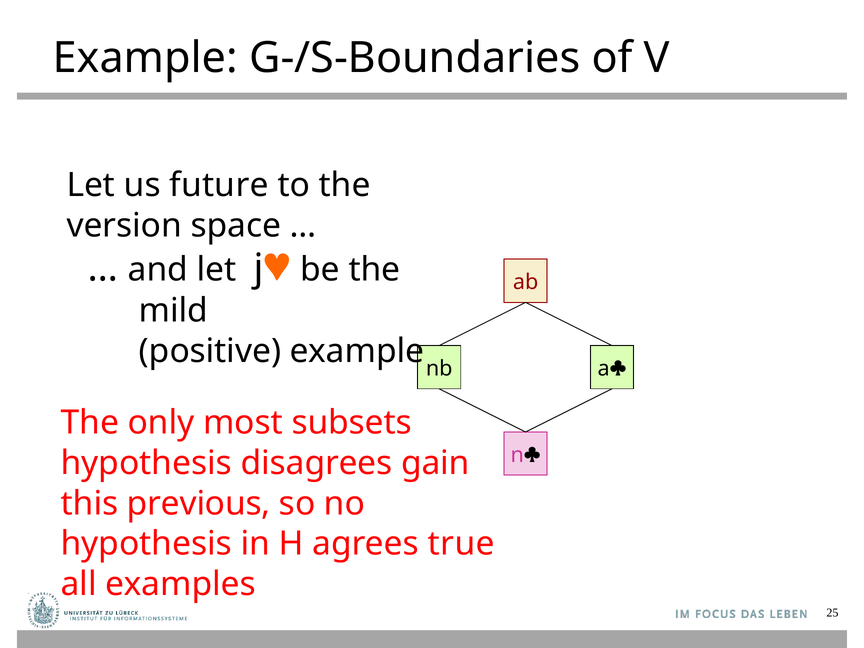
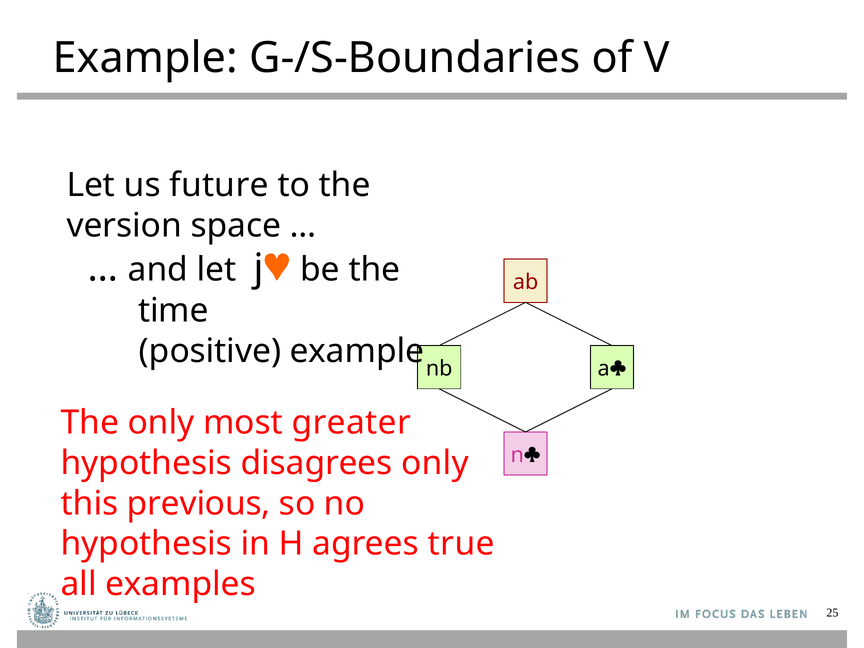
mild: mild -> time (173, 311)
subsets: subsets -> greater (351, 423)
disagrees gain: gain -> only (435, 463)
